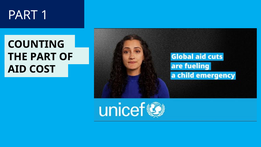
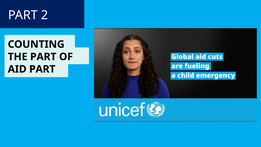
1: 1 -> 2 (44, 15)
AID COST: COST -> PART (42, 69)
